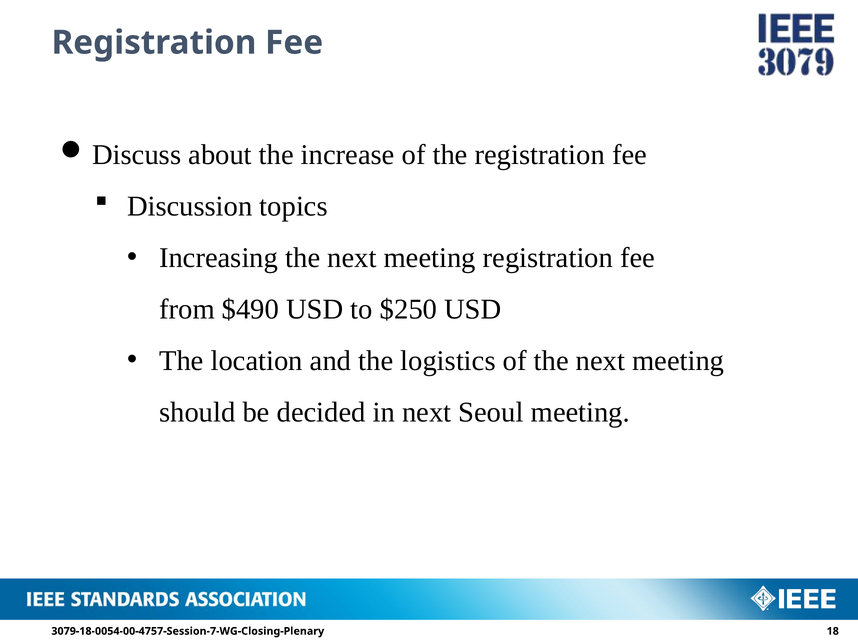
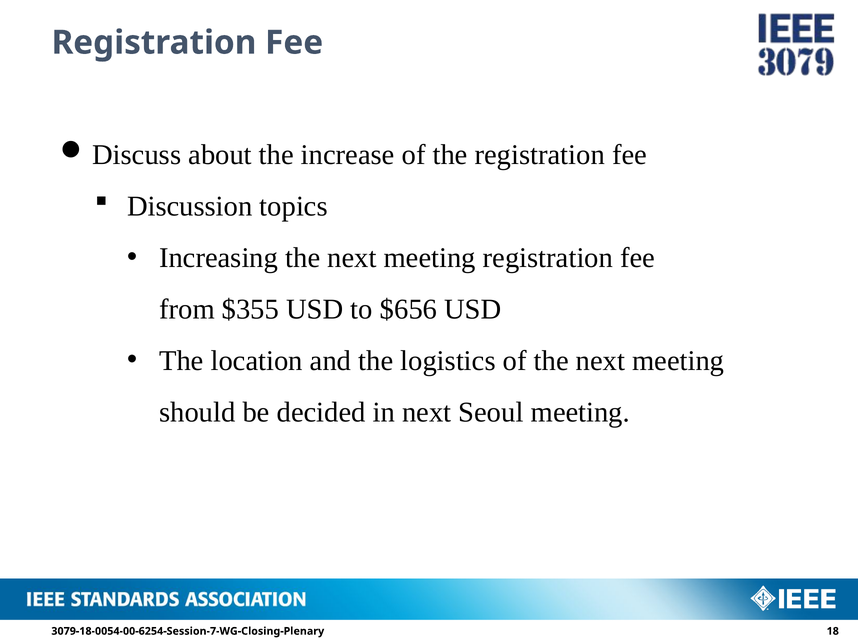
$490: $490 -> $355 (250, 309)
$250: $250 -> $656 (409, 309)
3079-18-0054-00-4757-Session-7-WG-Closing-Plenary: 3079-18-0054-00-4757-Session-7-WG-Closing-Plenary -> 3079-18-0054-00-6254-Session-7-WG-Closing-Plenary (188, 632)
